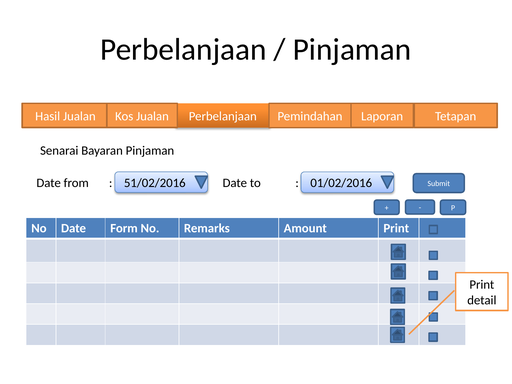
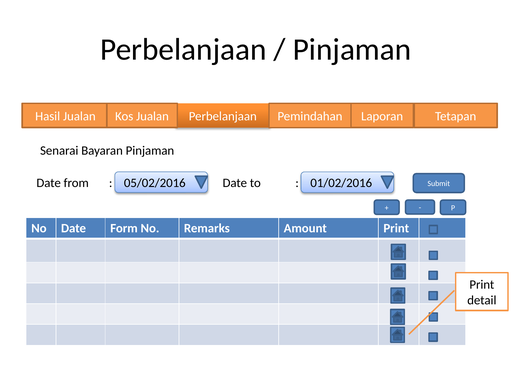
51/02/2016: 51/02/2016 -> 05/02/2016 (155, 183)
